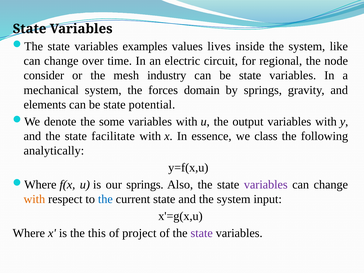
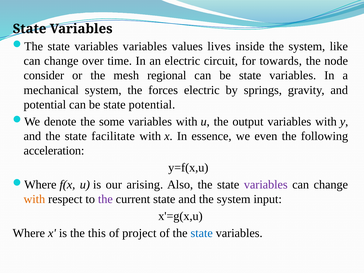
variables examples: examples -> variables (145, 46)
regional: regional -> towards (281, 61)
industry: industry -> regional (167, 75)
forces domain: domain -> electric (202, 90)
elements: elements -> potential (45, 105)
class: class -> even (266, 136)
analytically: analytically -> acceleration (54, 151)
our springs: springs -> arising (145, 185)
the colour: blue -> purple (105, 199)
state colour: purple -> blue (202, 233)
